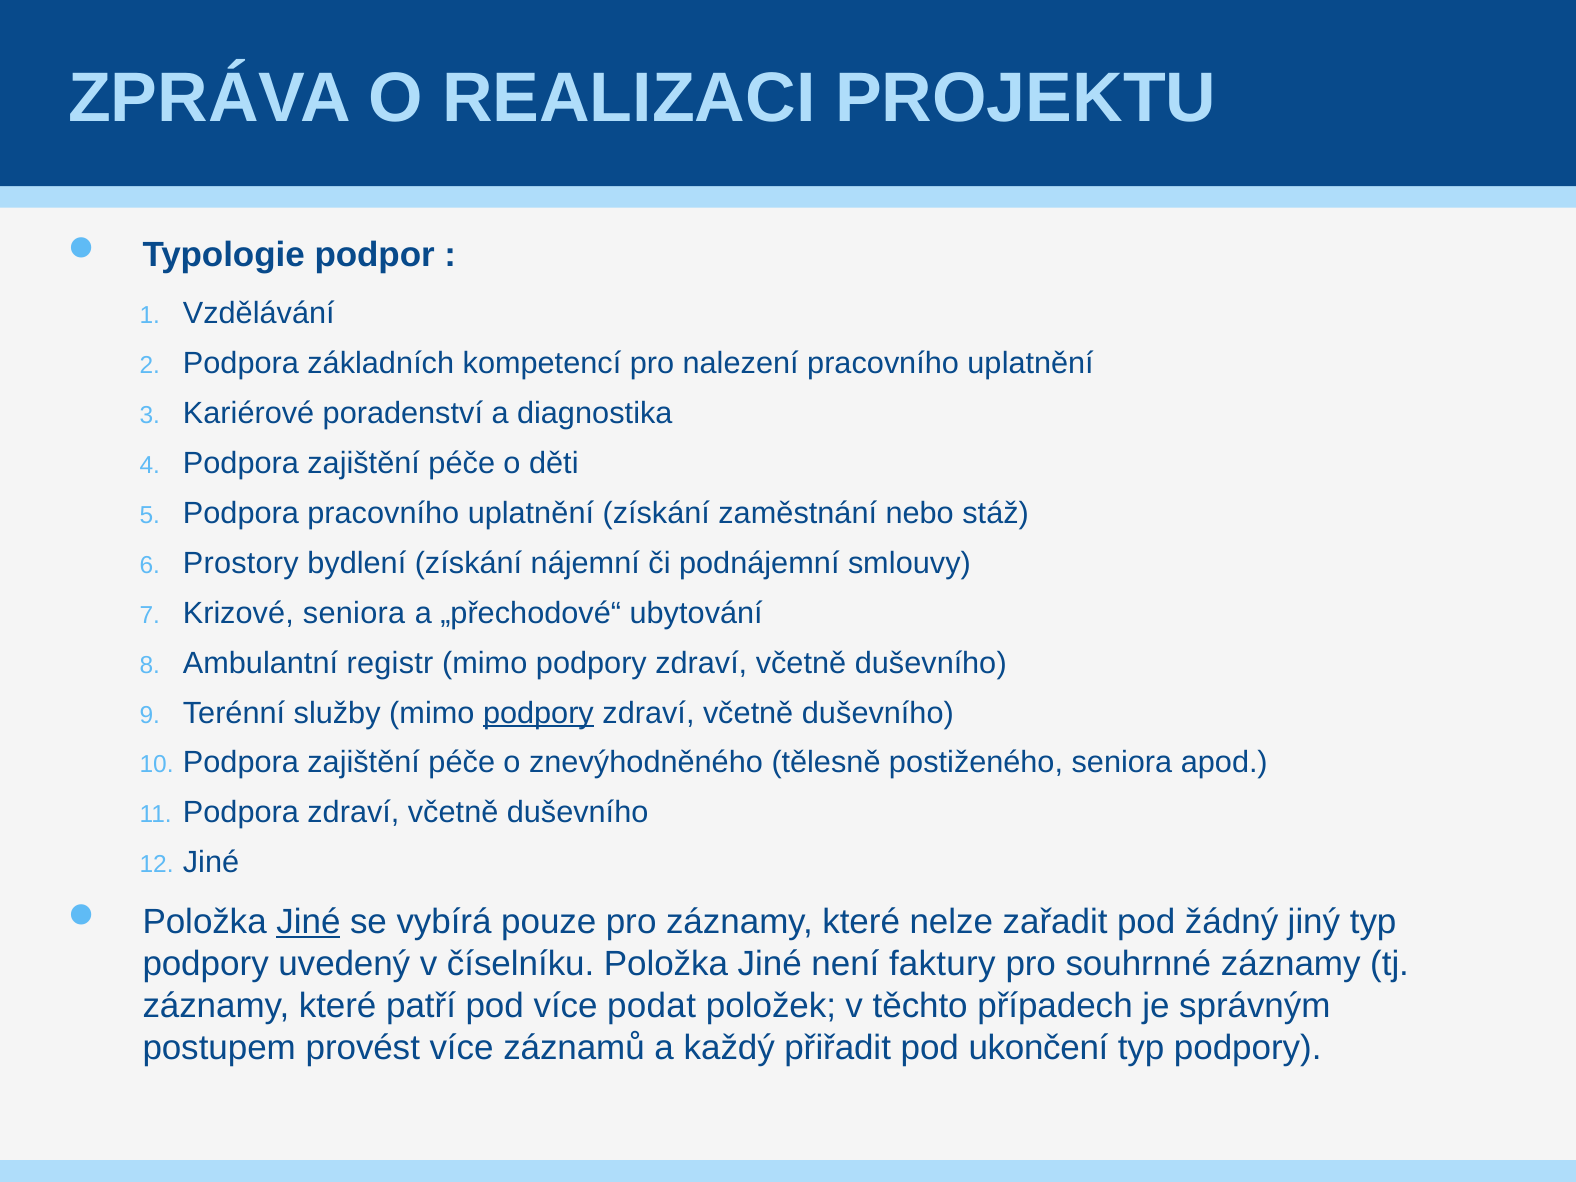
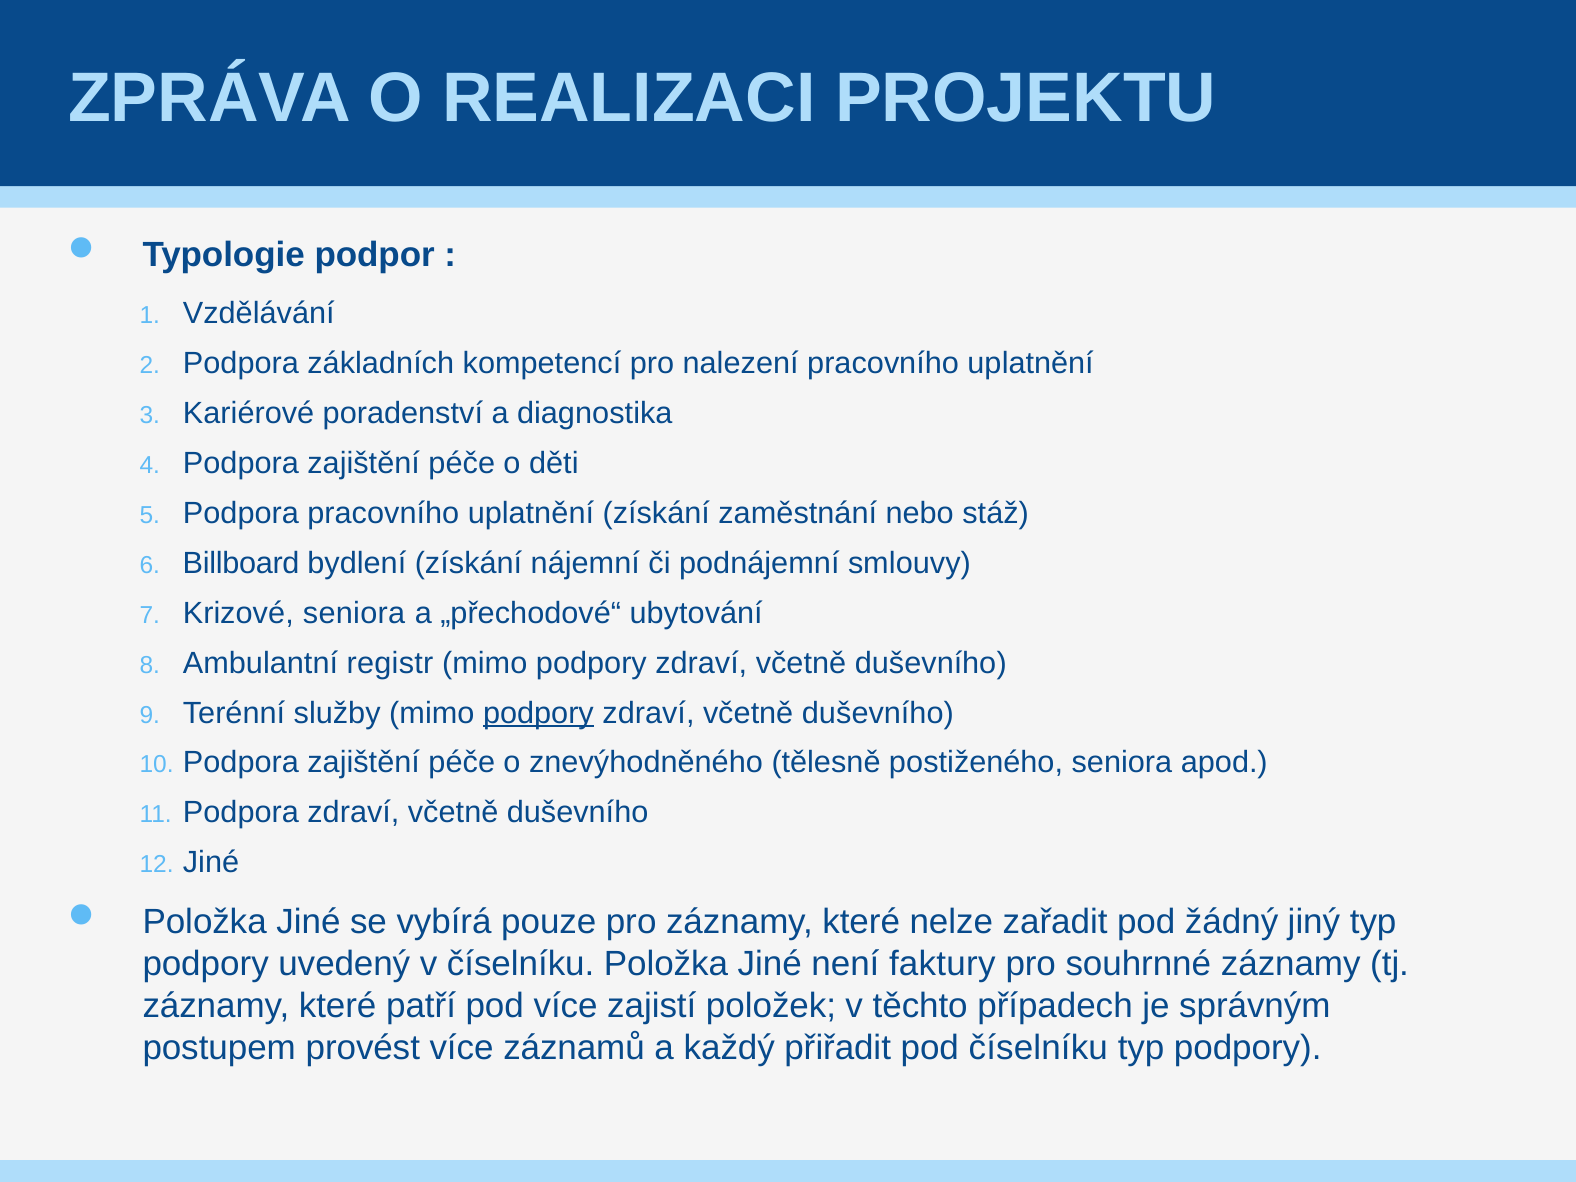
Prostory: Prostory -> Billboard (241, 563)
Jiné underline: present -> none (308, 922)
podat: podat -> zajistí (652, 1006)
pod ukončení: ukončení -> číselníku (1038, 1048)
